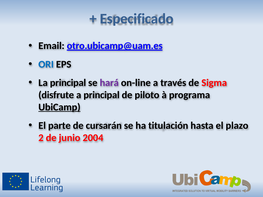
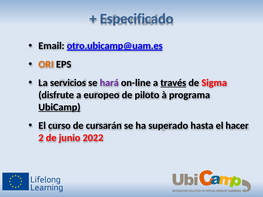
ORI colour: blue -> orange (46, 64)
La principal: principal -> servicios (68, 83)
través underline: none -> present (173, 83)
a principal: principal -> europeo (101, 95)
parte: parte -> curso (59, 126)
titulación: titulación -> superado (168, 126)
plazo: plazo -> hacer (237, 126)
2004: 2004 -> 2022 (93, 138)
